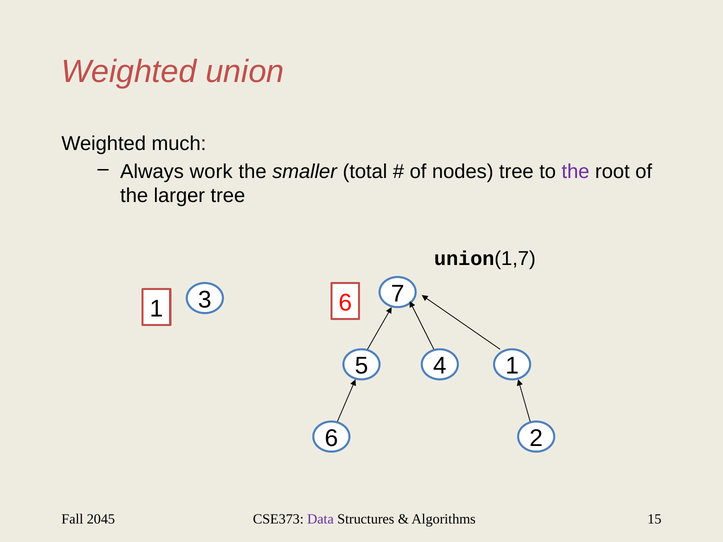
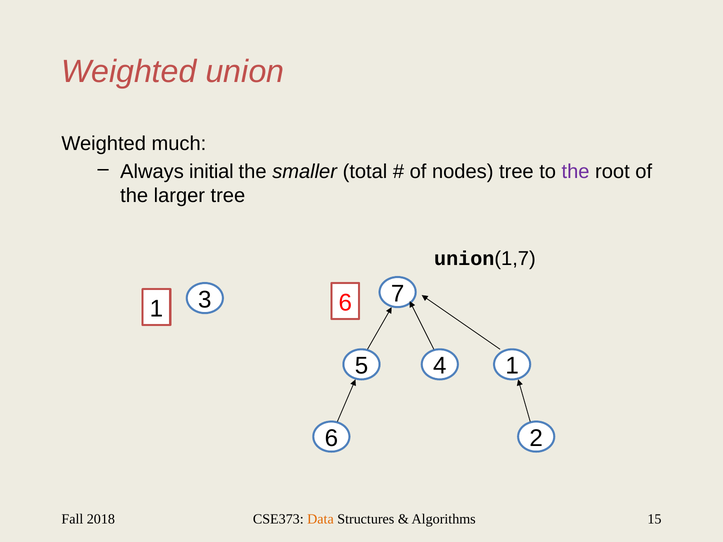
work: work -> initial (211, 172)
2045: 2045 -> 2018 (101, 519)
Data colour: purple -> orange (320, 519)
